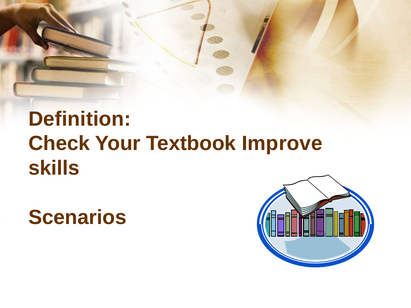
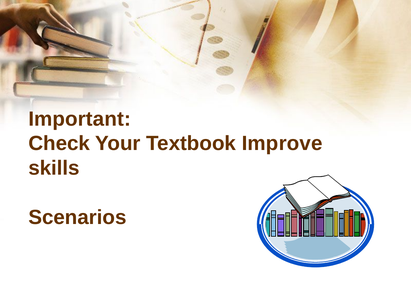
Definition: Definition -> Important (80, 119)
